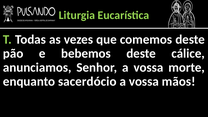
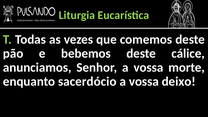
mãos: mãos -> deixo (179, 81)
